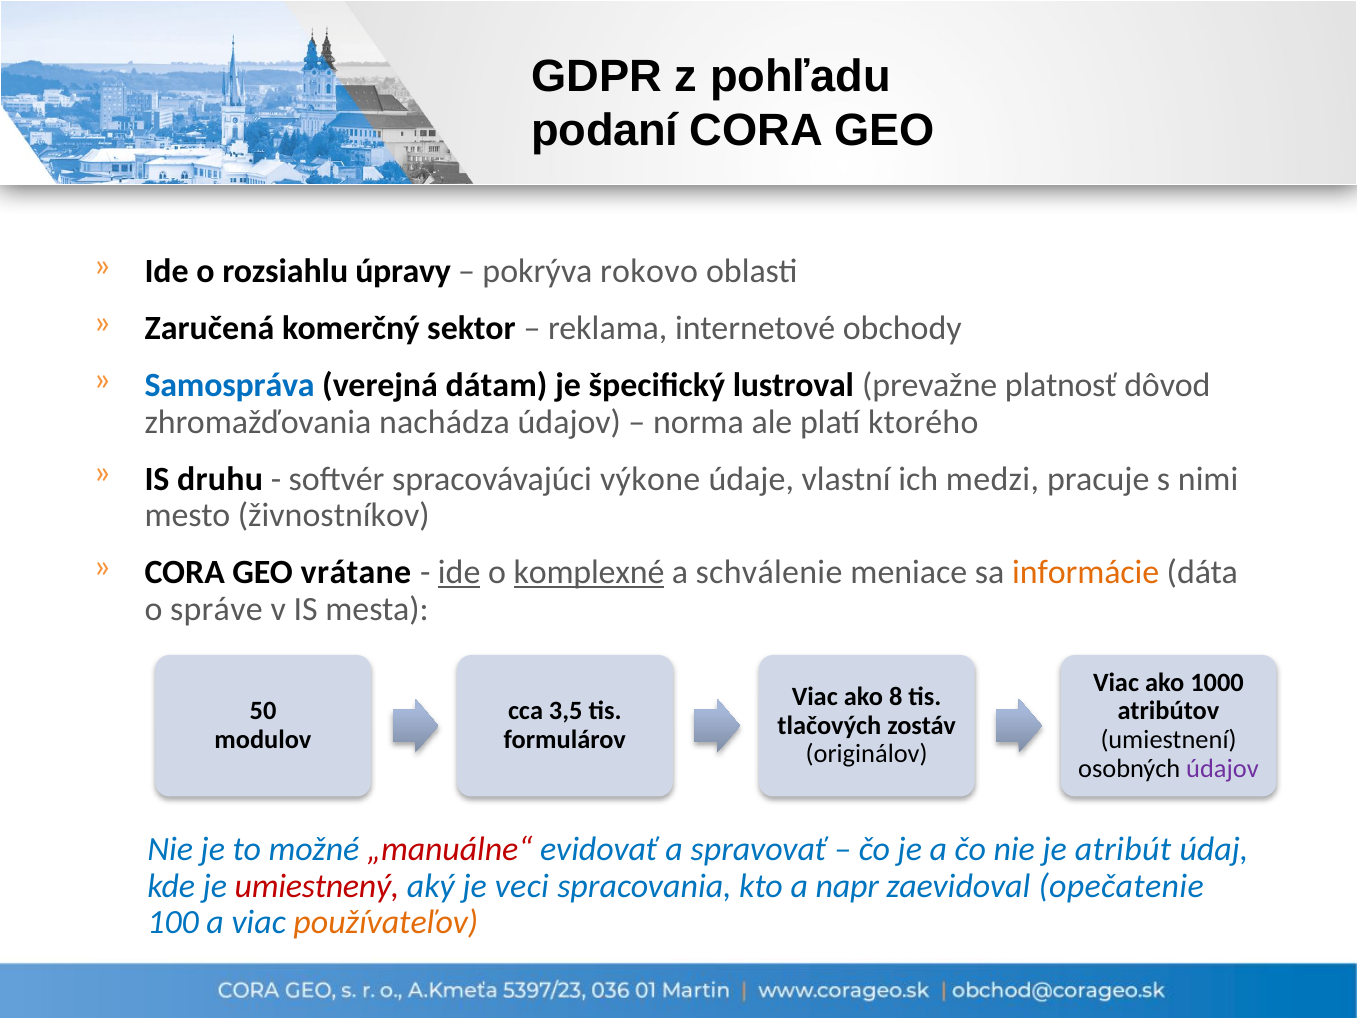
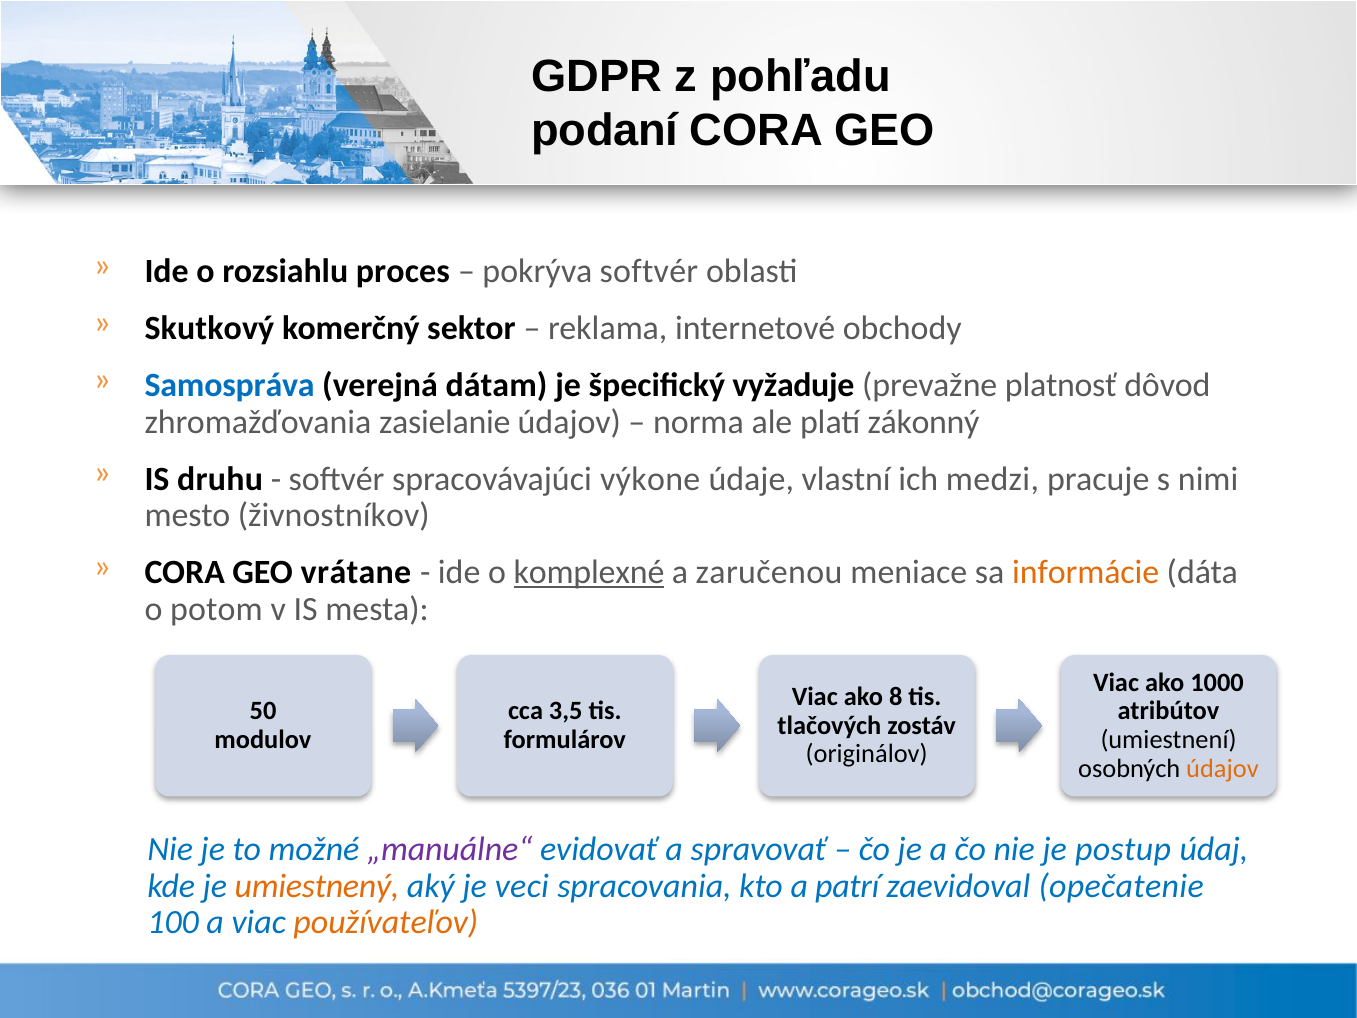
úpravy: úpravy -> proces (403, 271)
pokrýva rokovo: rokovo -> softvér (649, 271)
Zaručená: Zaručená -> Skutkový (209, 328)
lustroval: lustroval -> vyžaduje (793, 385)
nachádza: nachádza -> zasielanie (445, 422)
ktorého: ktorého -> zákonný (923, 422)
ide underline: present -> none (459, 572)
schválenie: schválenie -> zaručenou (769, 572)
správe: správe -> potom (216, 609)
údajov colour: purple -> orange (1222, 768)
„manuálne“ colour: red -> purple (450, 849)
atribút: atribút -> postup (1123, 849)
umiestnený colour: red -> orange (317, 886)
napr: napr -> patrí (847, 886)
